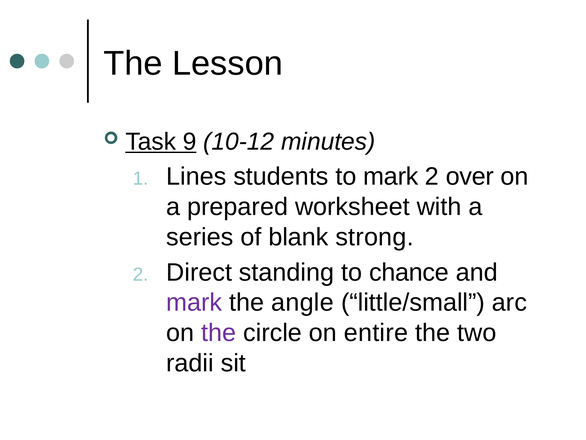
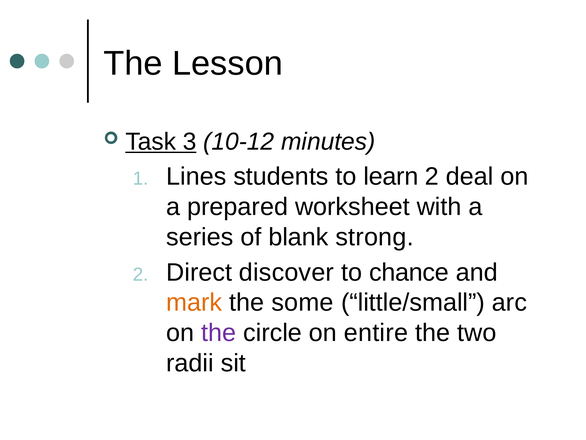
9: 9 -> 3 (190, 142)
to mark: mark -> learn (391, 176)
over: over -> deal (470, 176)
standing: standing -> discover (286, 272)
mark colour: purple -> orange (194, 302)
angle: angle -> some (302, 302)
